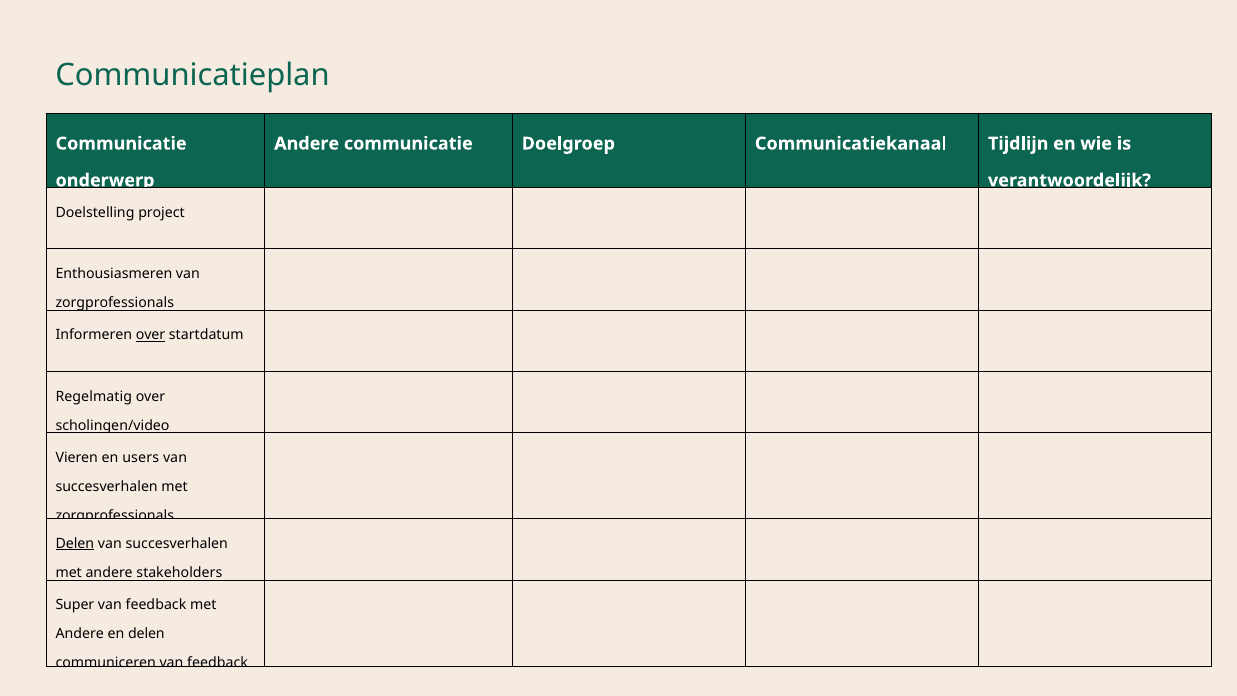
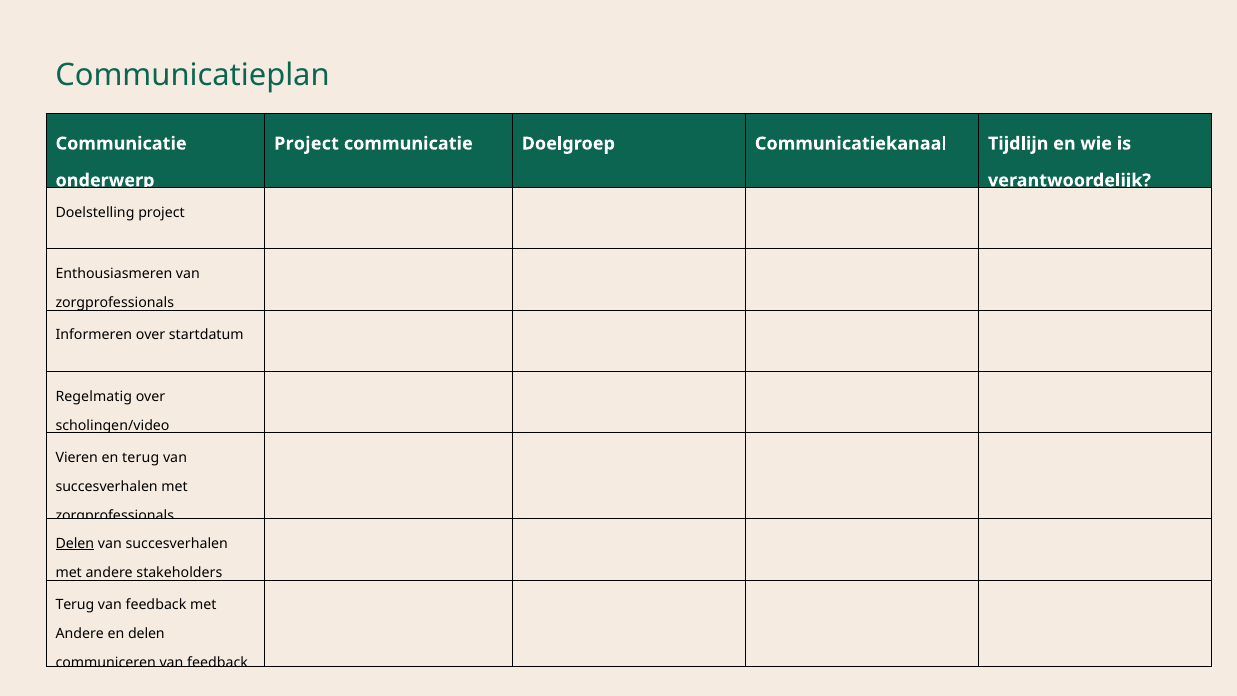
Andere: Andere -> Project (307, 144)
over underline: present -> none (151, 335)
en users: users -> terug (141, 458)
Super: Super -> Terug (75, 605)
